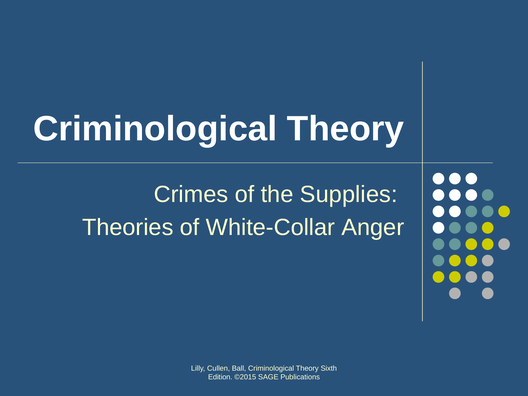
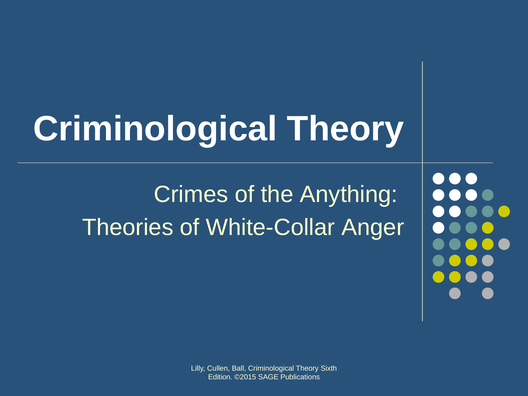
Supplies: Supplies -> Anything (349, 194)
